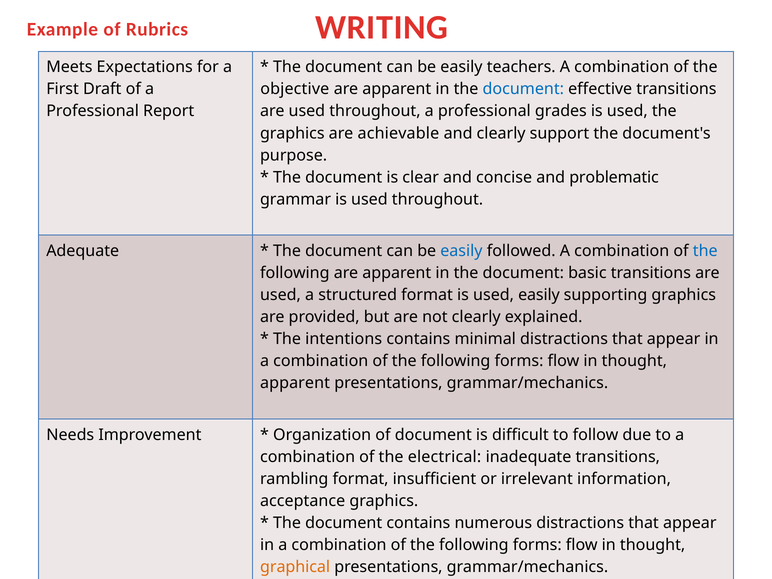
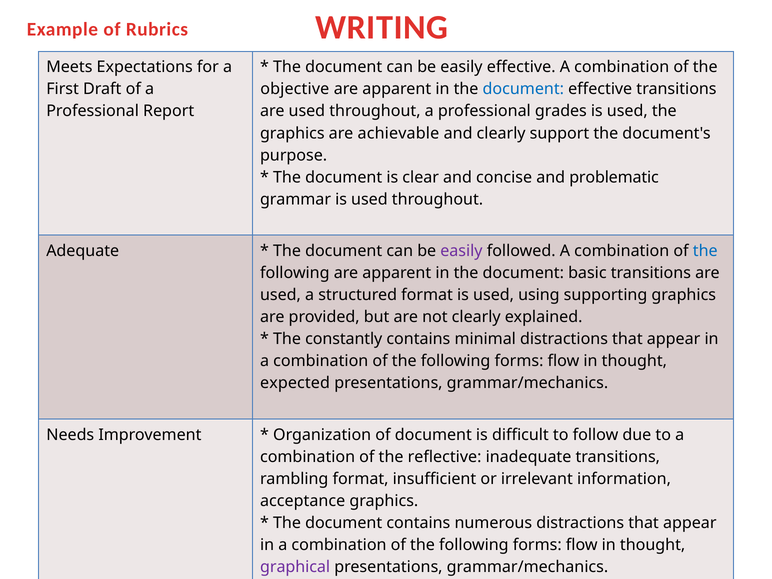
easily teachers: teachers -> effective (521, 67)
easily colour: blue -> purple (461, 251)
used easily: easily -> using (539, 295)
intentions: intentions -> constantly (344, 339)
apparent: apparent -> expected (295, 383)
electrical: electrical -> reflective (445, 457)
graphical colour: orange -> purple (295, 567)
